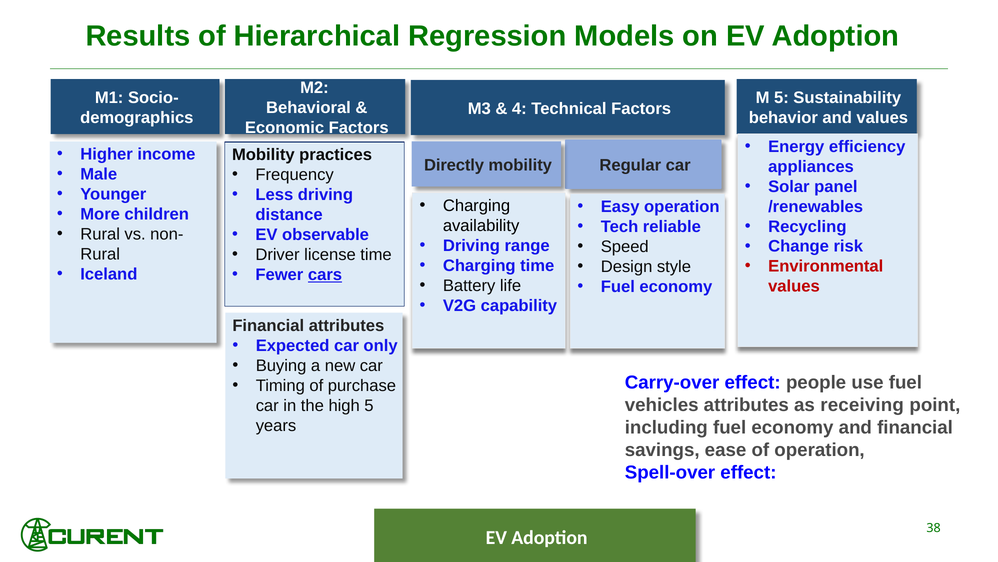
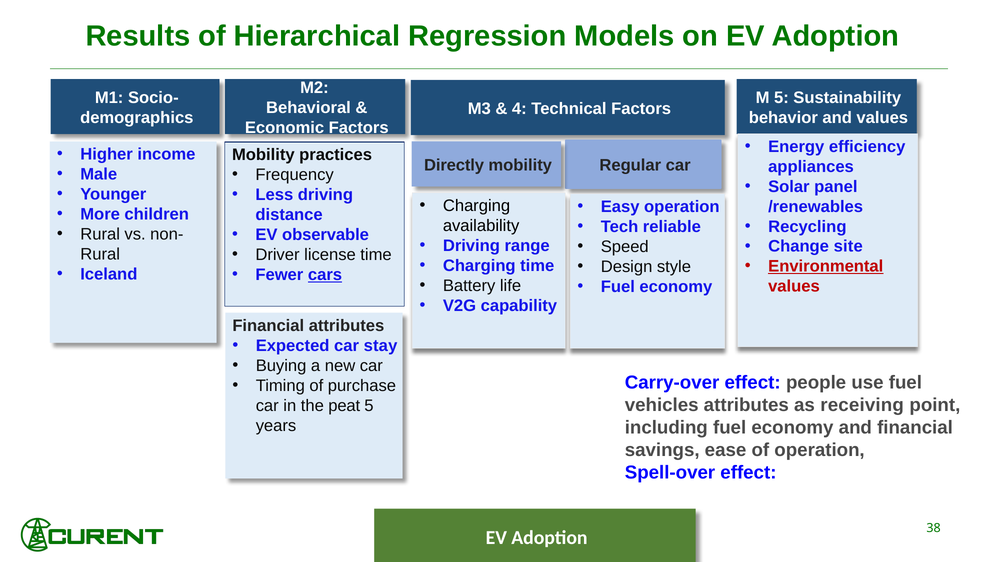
risk: risk -> site (848, 246)
Environmental underline: none -> present (826, 266)
only: only -> stay (381, 345)
high: high -> peat (344, 405)
